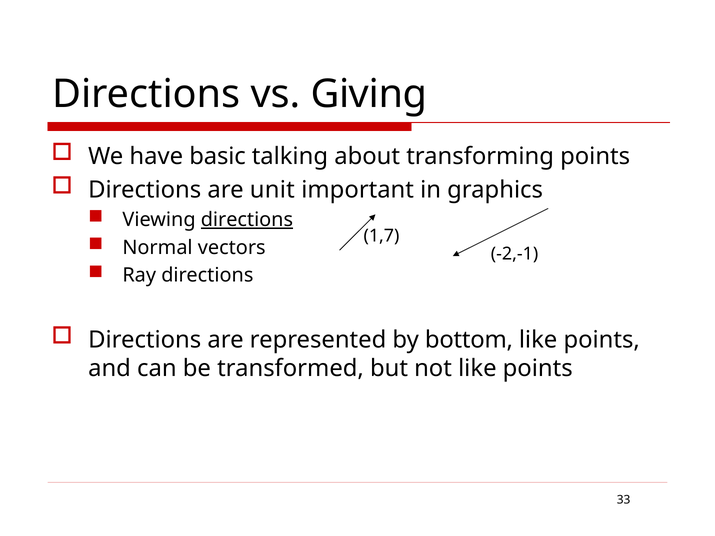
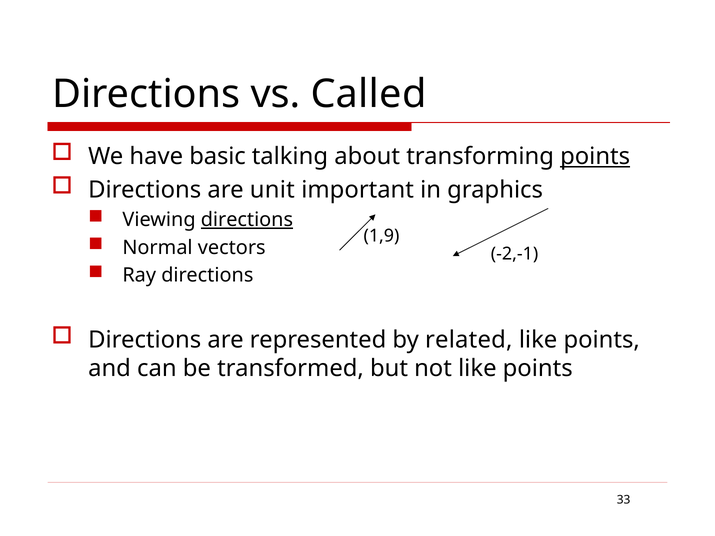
Giving: Giving -> Called (369, 94)
points underline: none -> present (595, 157)
1,7: 1,7 -> 1,9 (381, 236)
bottom: bottom -> related (469, 340)
